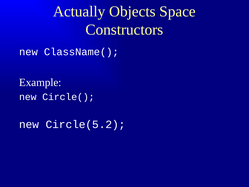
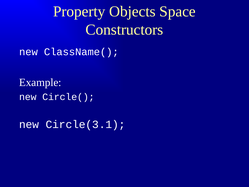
Actually: Actually -> Property (79, 11)
Circle(5.2: Circle(5.2 -> Circle(3.1 (86, 124)
